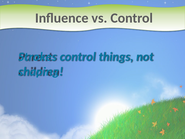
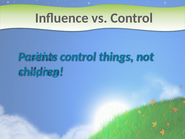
Strokes: Strokes -> Positive (38, 57)
